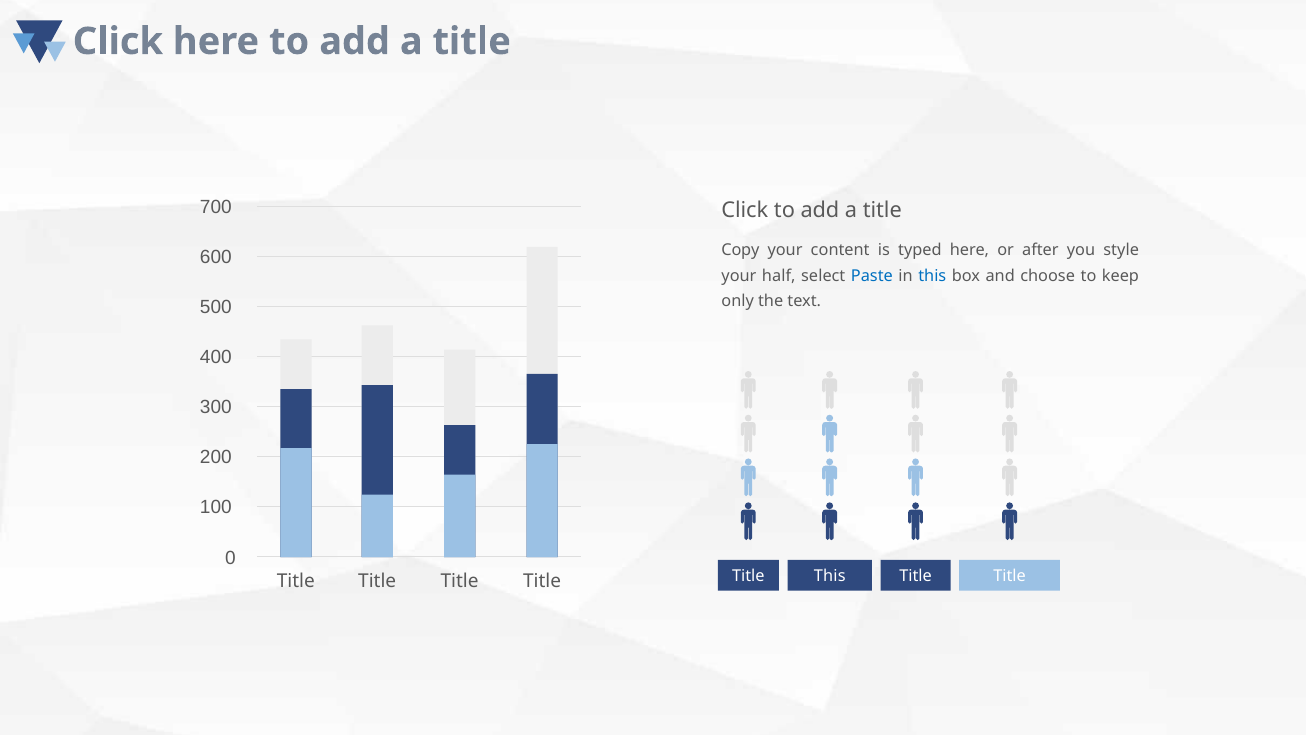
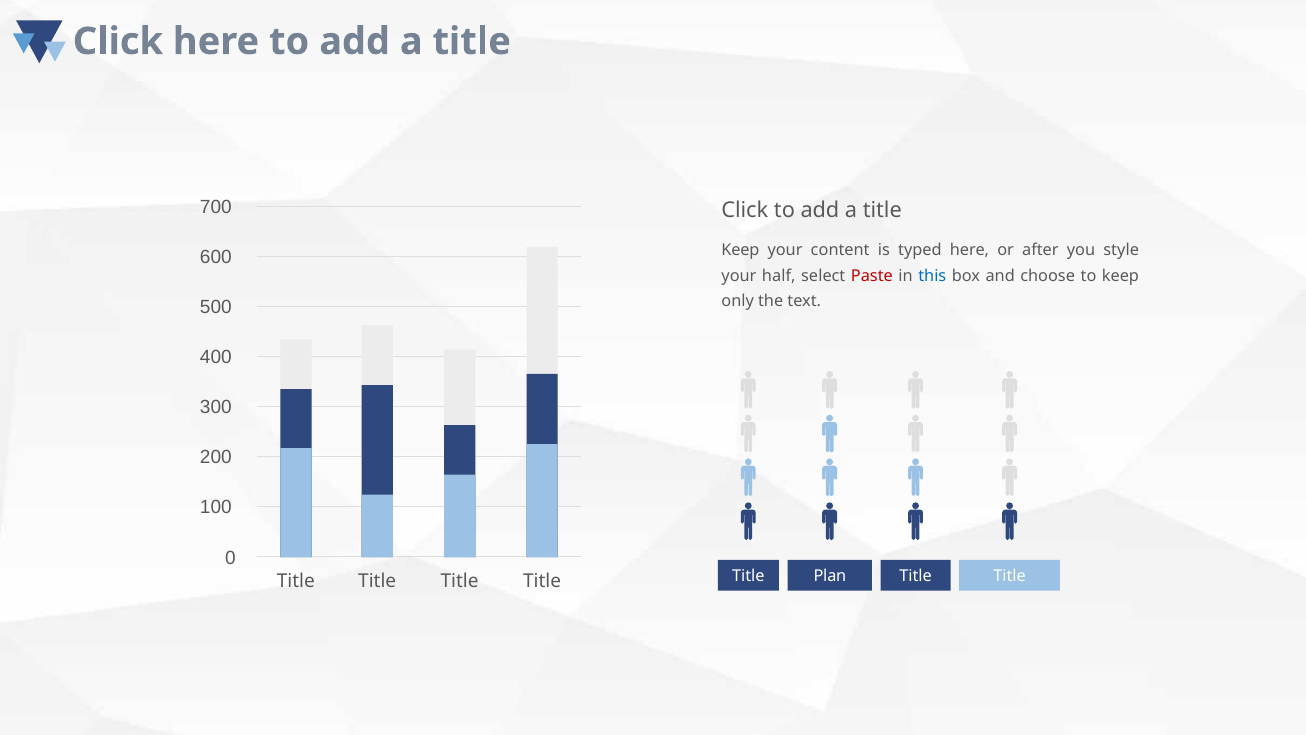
Copy: Copy -> Keep (740, 250)
Paste colour: blue -> red (872, 276)
Title This: This -> Plan (830, 575)
